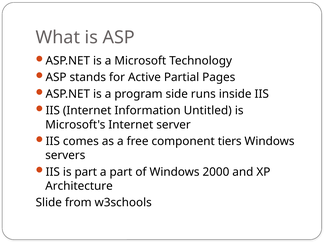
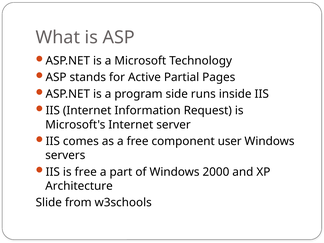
Untitled: Untitled -> Request (208, 111)
tiers: tiers -> user (230, 141)
is part: part -> free (86, 172)
